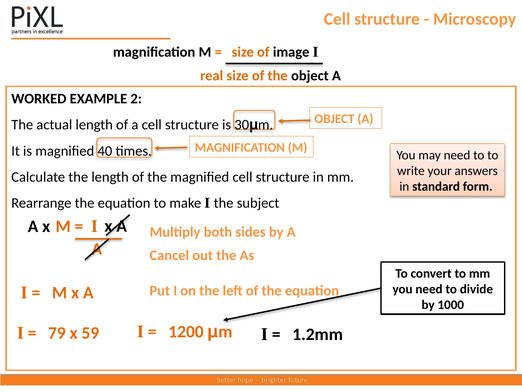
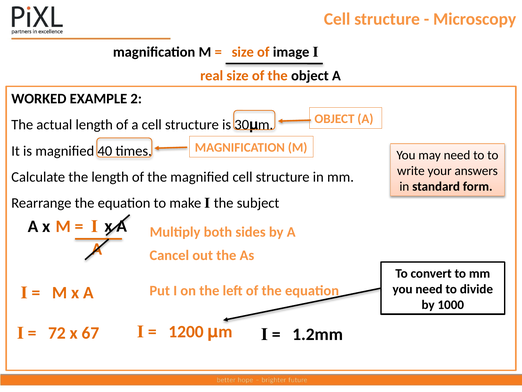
79: 79 -> 72 (57, 333)
59: 59 -> 67 (90, 333)
